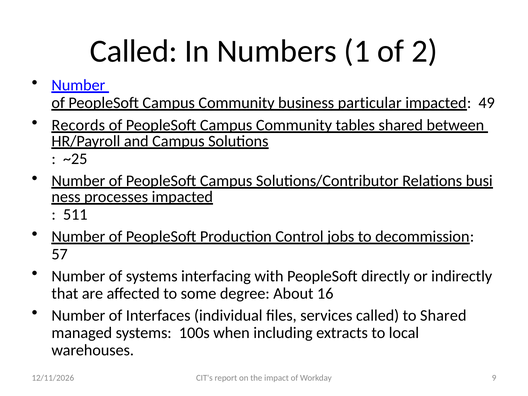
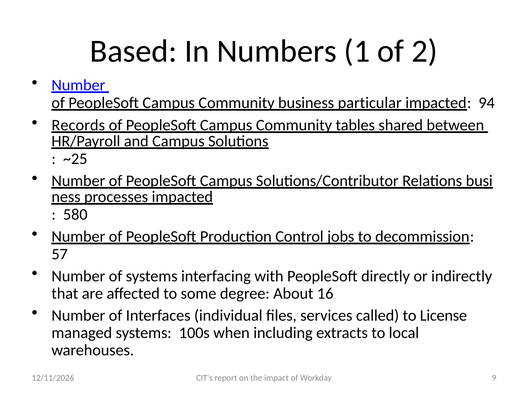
Called: Called -> Based (133, 51)
49: 49 -> 94 (487, 103)
511: 511 -> 580 (75, 215)
to Shared: Shared -> License (443, 315)
